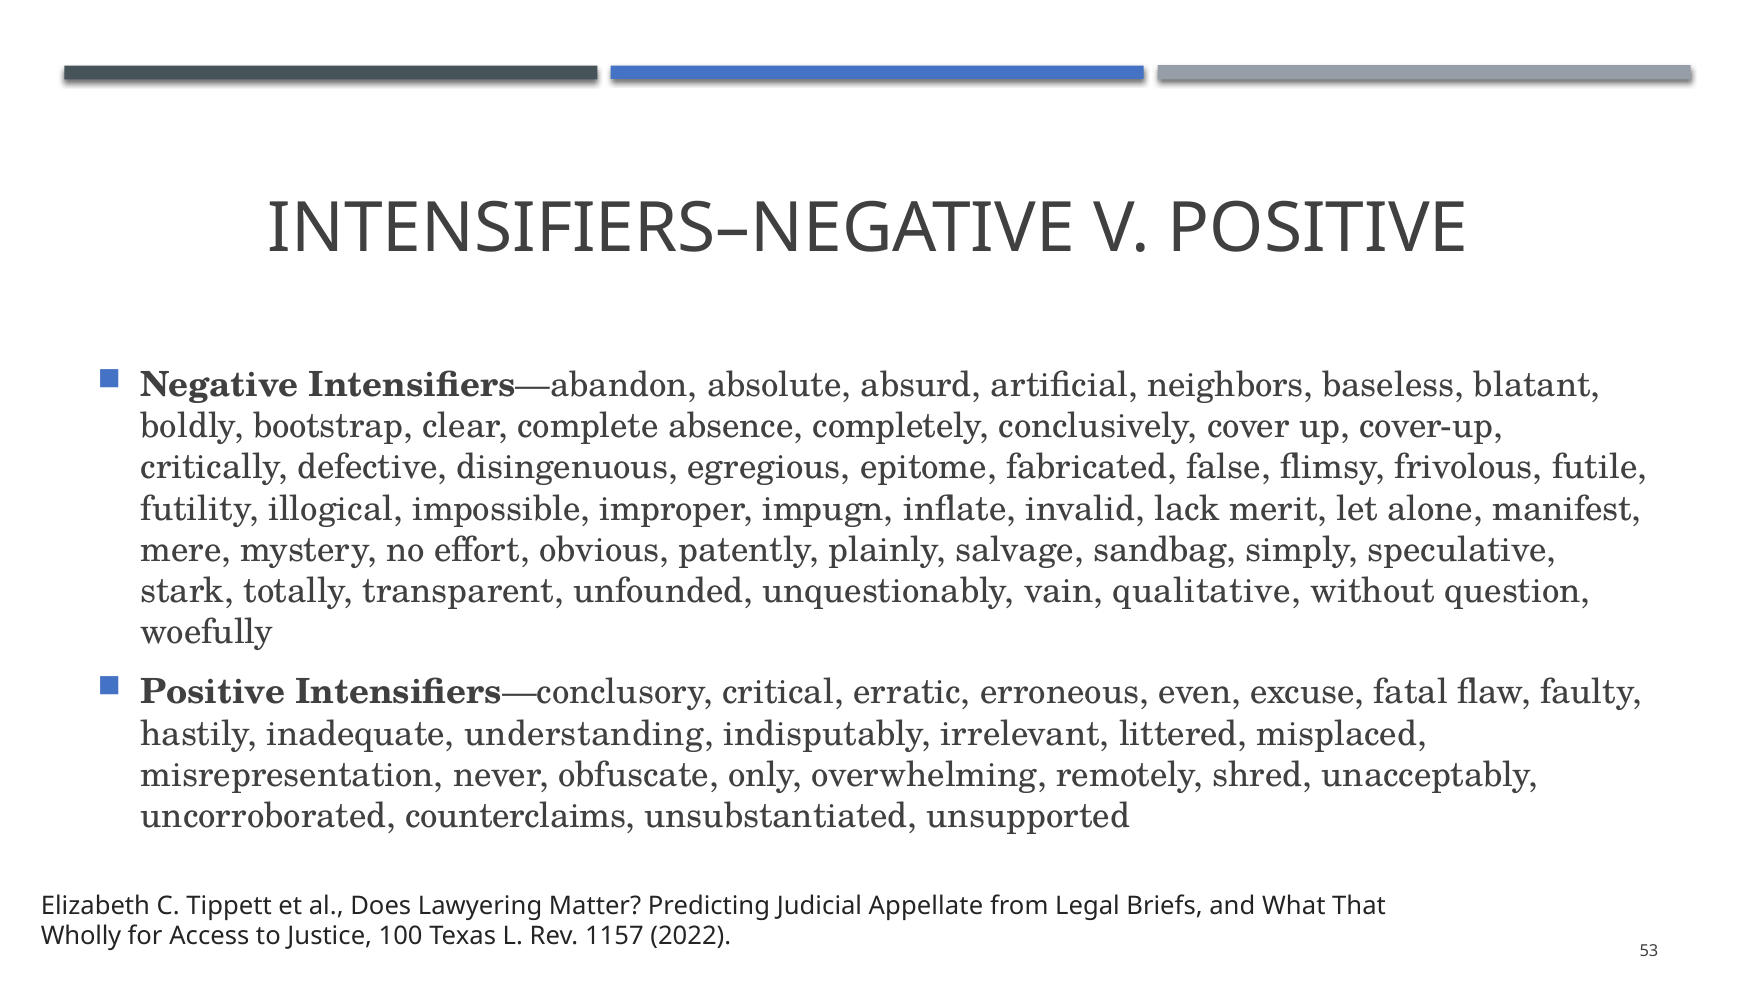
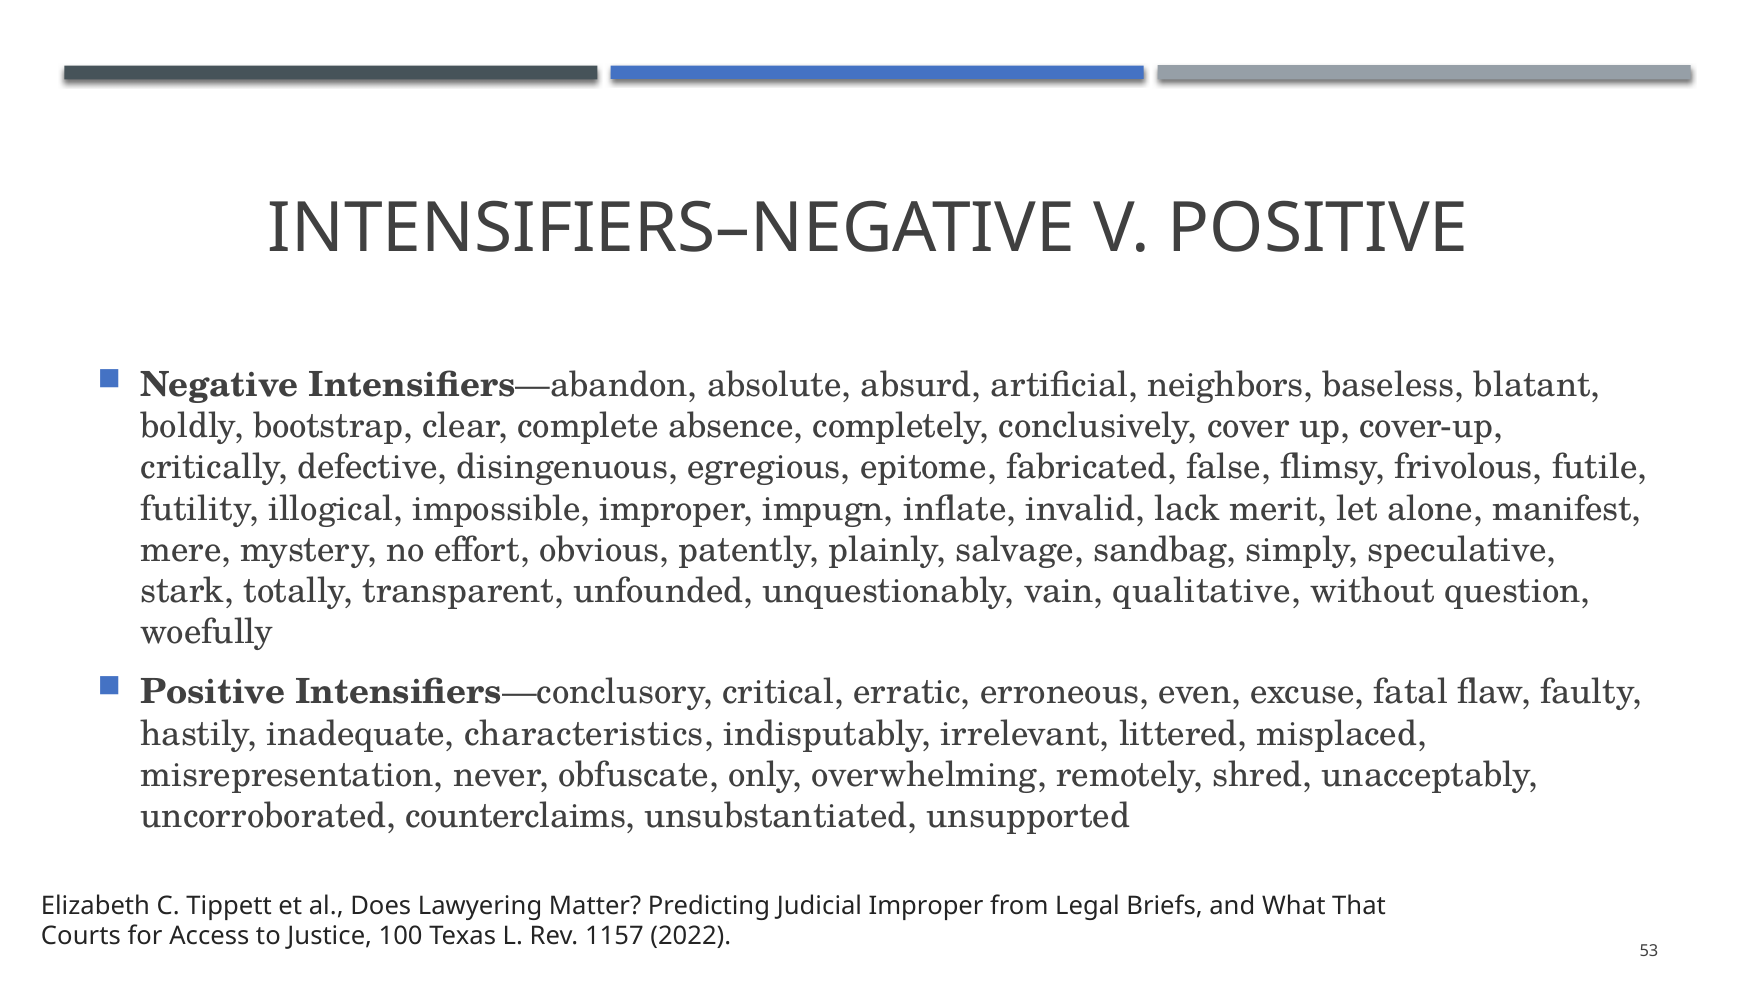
understanding: understanding -> characteristics (589, 734)
Judicial Appellate: Appellate -> Improper (926, 906)
Wholly: Wholly -> Courts (81, 937)
